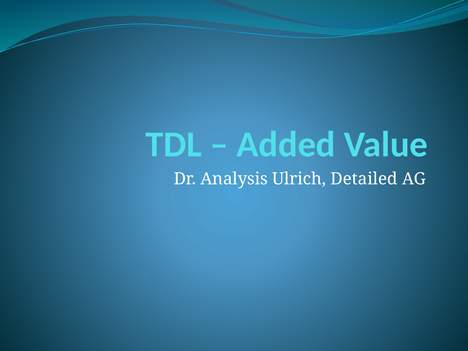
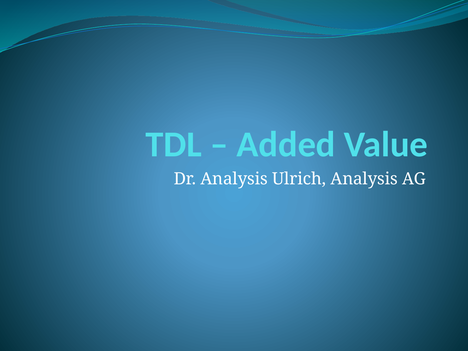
Ulrich Detailed: Detailed -> Analysis (364, 179)
